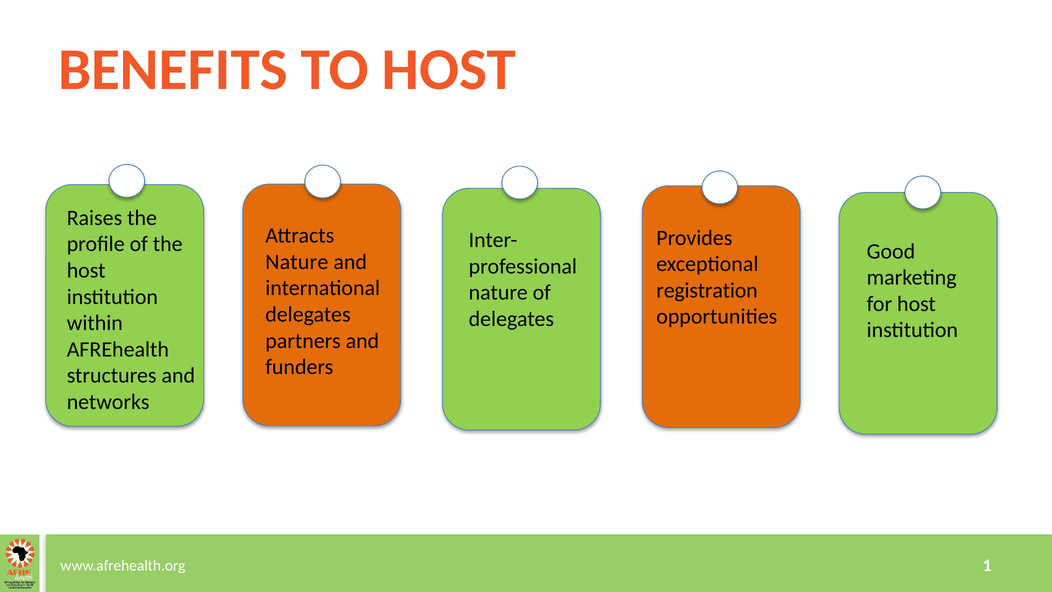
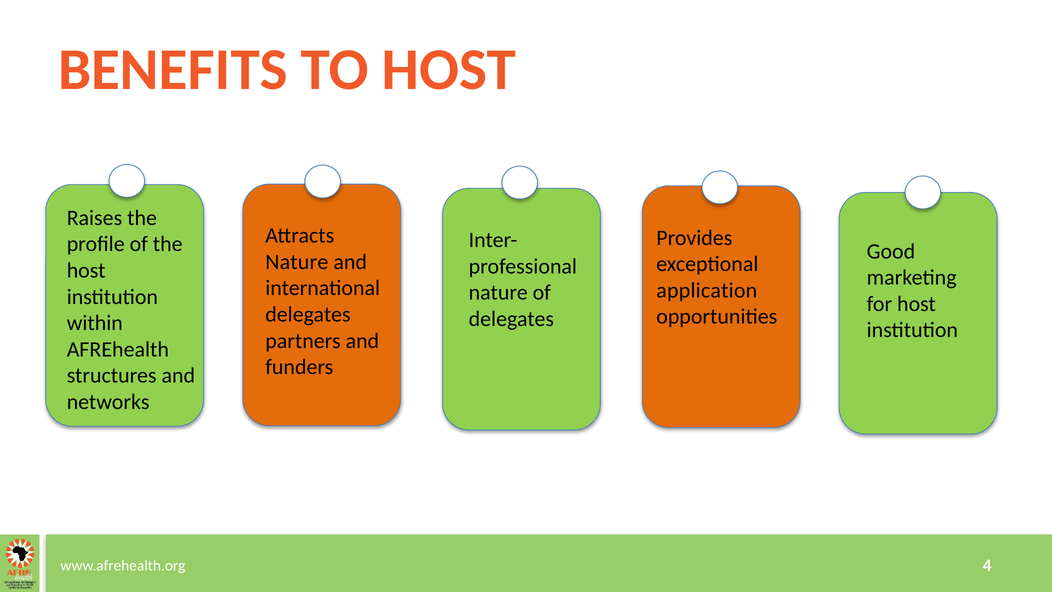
registration: registration -> application (707, 290)
1: 1 -> 4 (987, 565)
